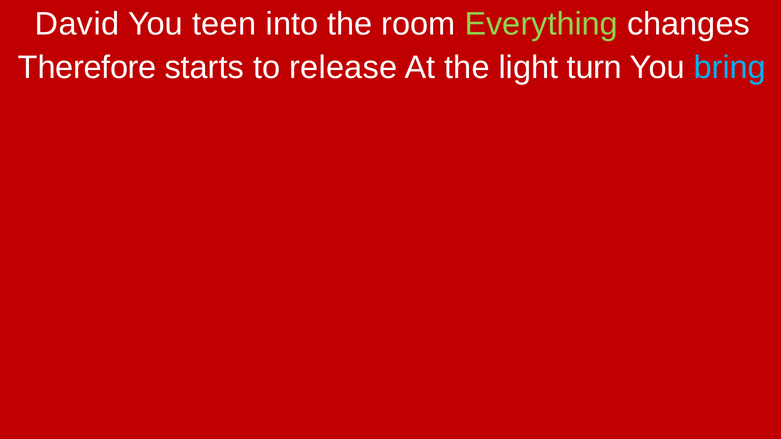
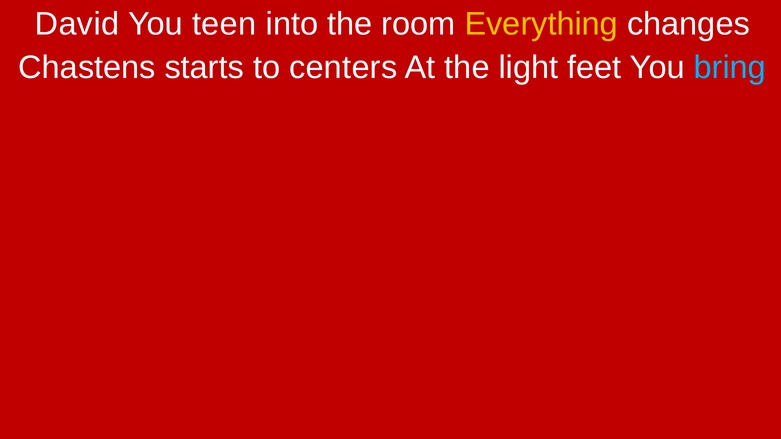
Everything colour: light green -> yellow (541, 24)
Therefore: Therefore -> Chastens (87, 67)
release: release -> centers (343, 67)
turn: turn -> feet (594, 67)
